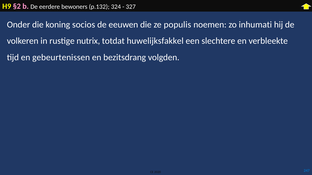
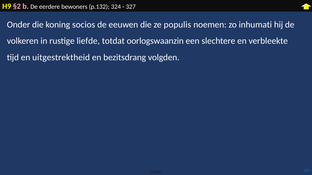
nutrix: nutrix -> liefde (88, 41)
huwelijksfakkel: huwelijksfakkel -> oorlogswaanzin (155, 41)
gebeurtenissen: gebeurtenissen -> uitgestrektheid (61, 57)
